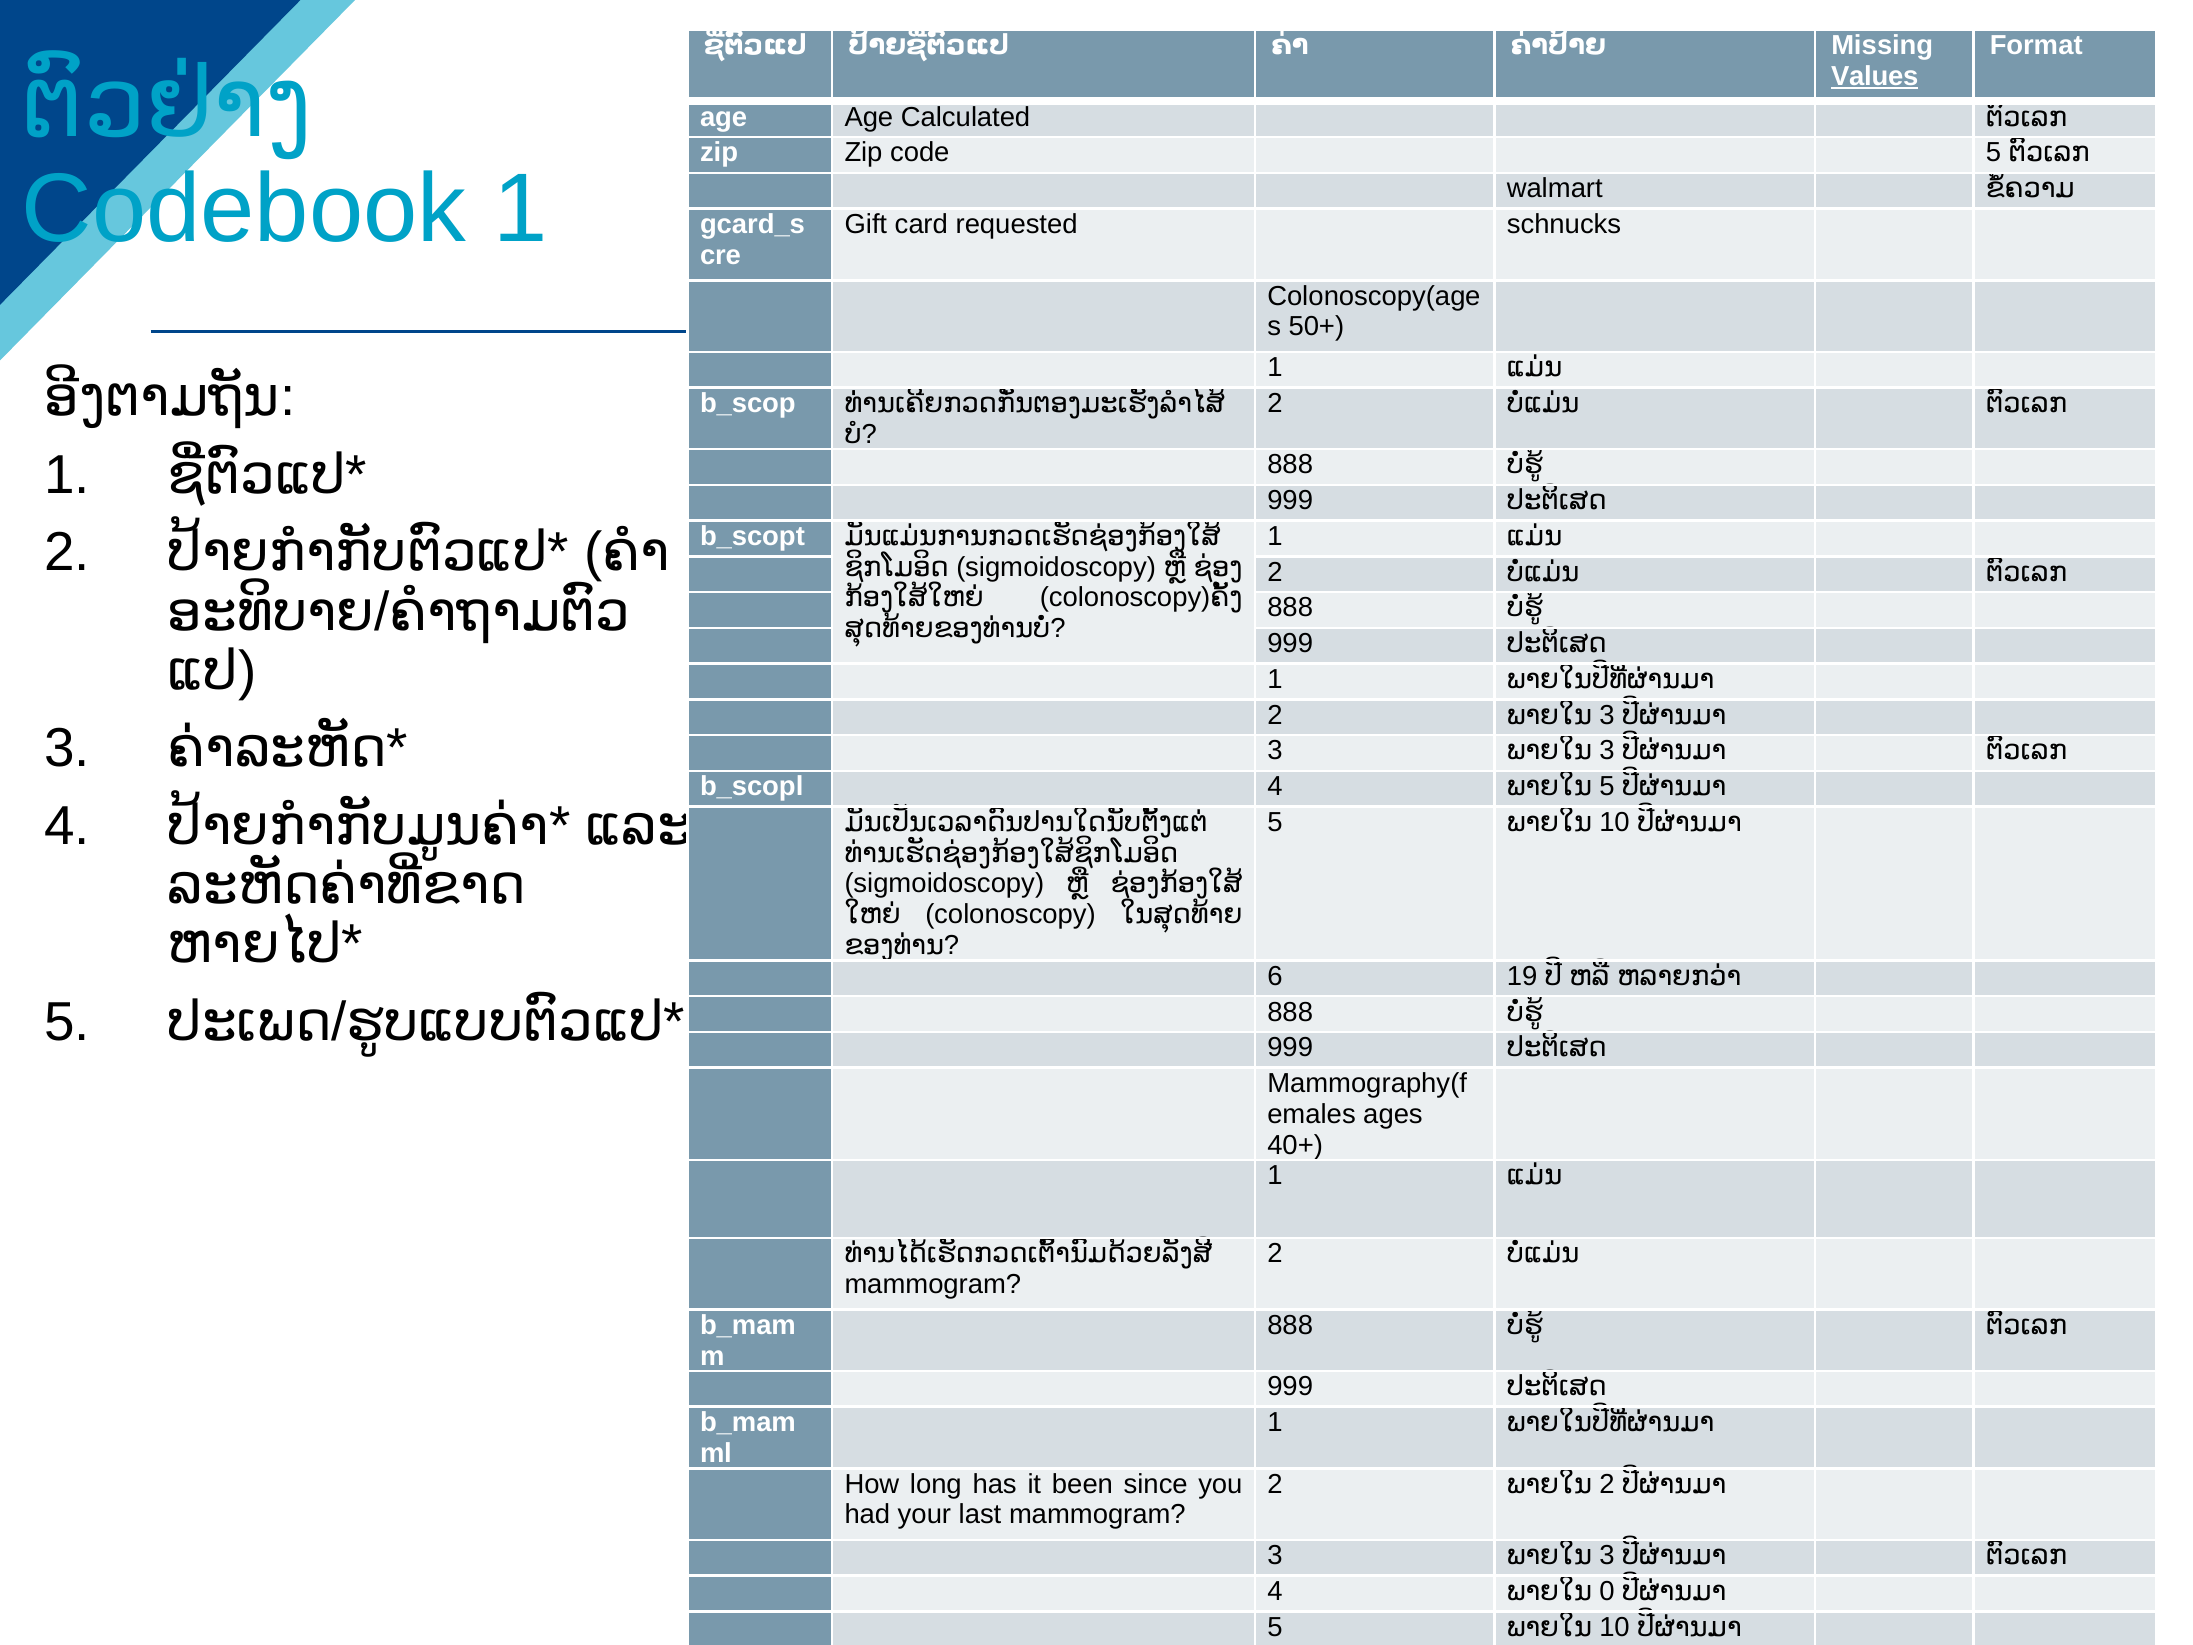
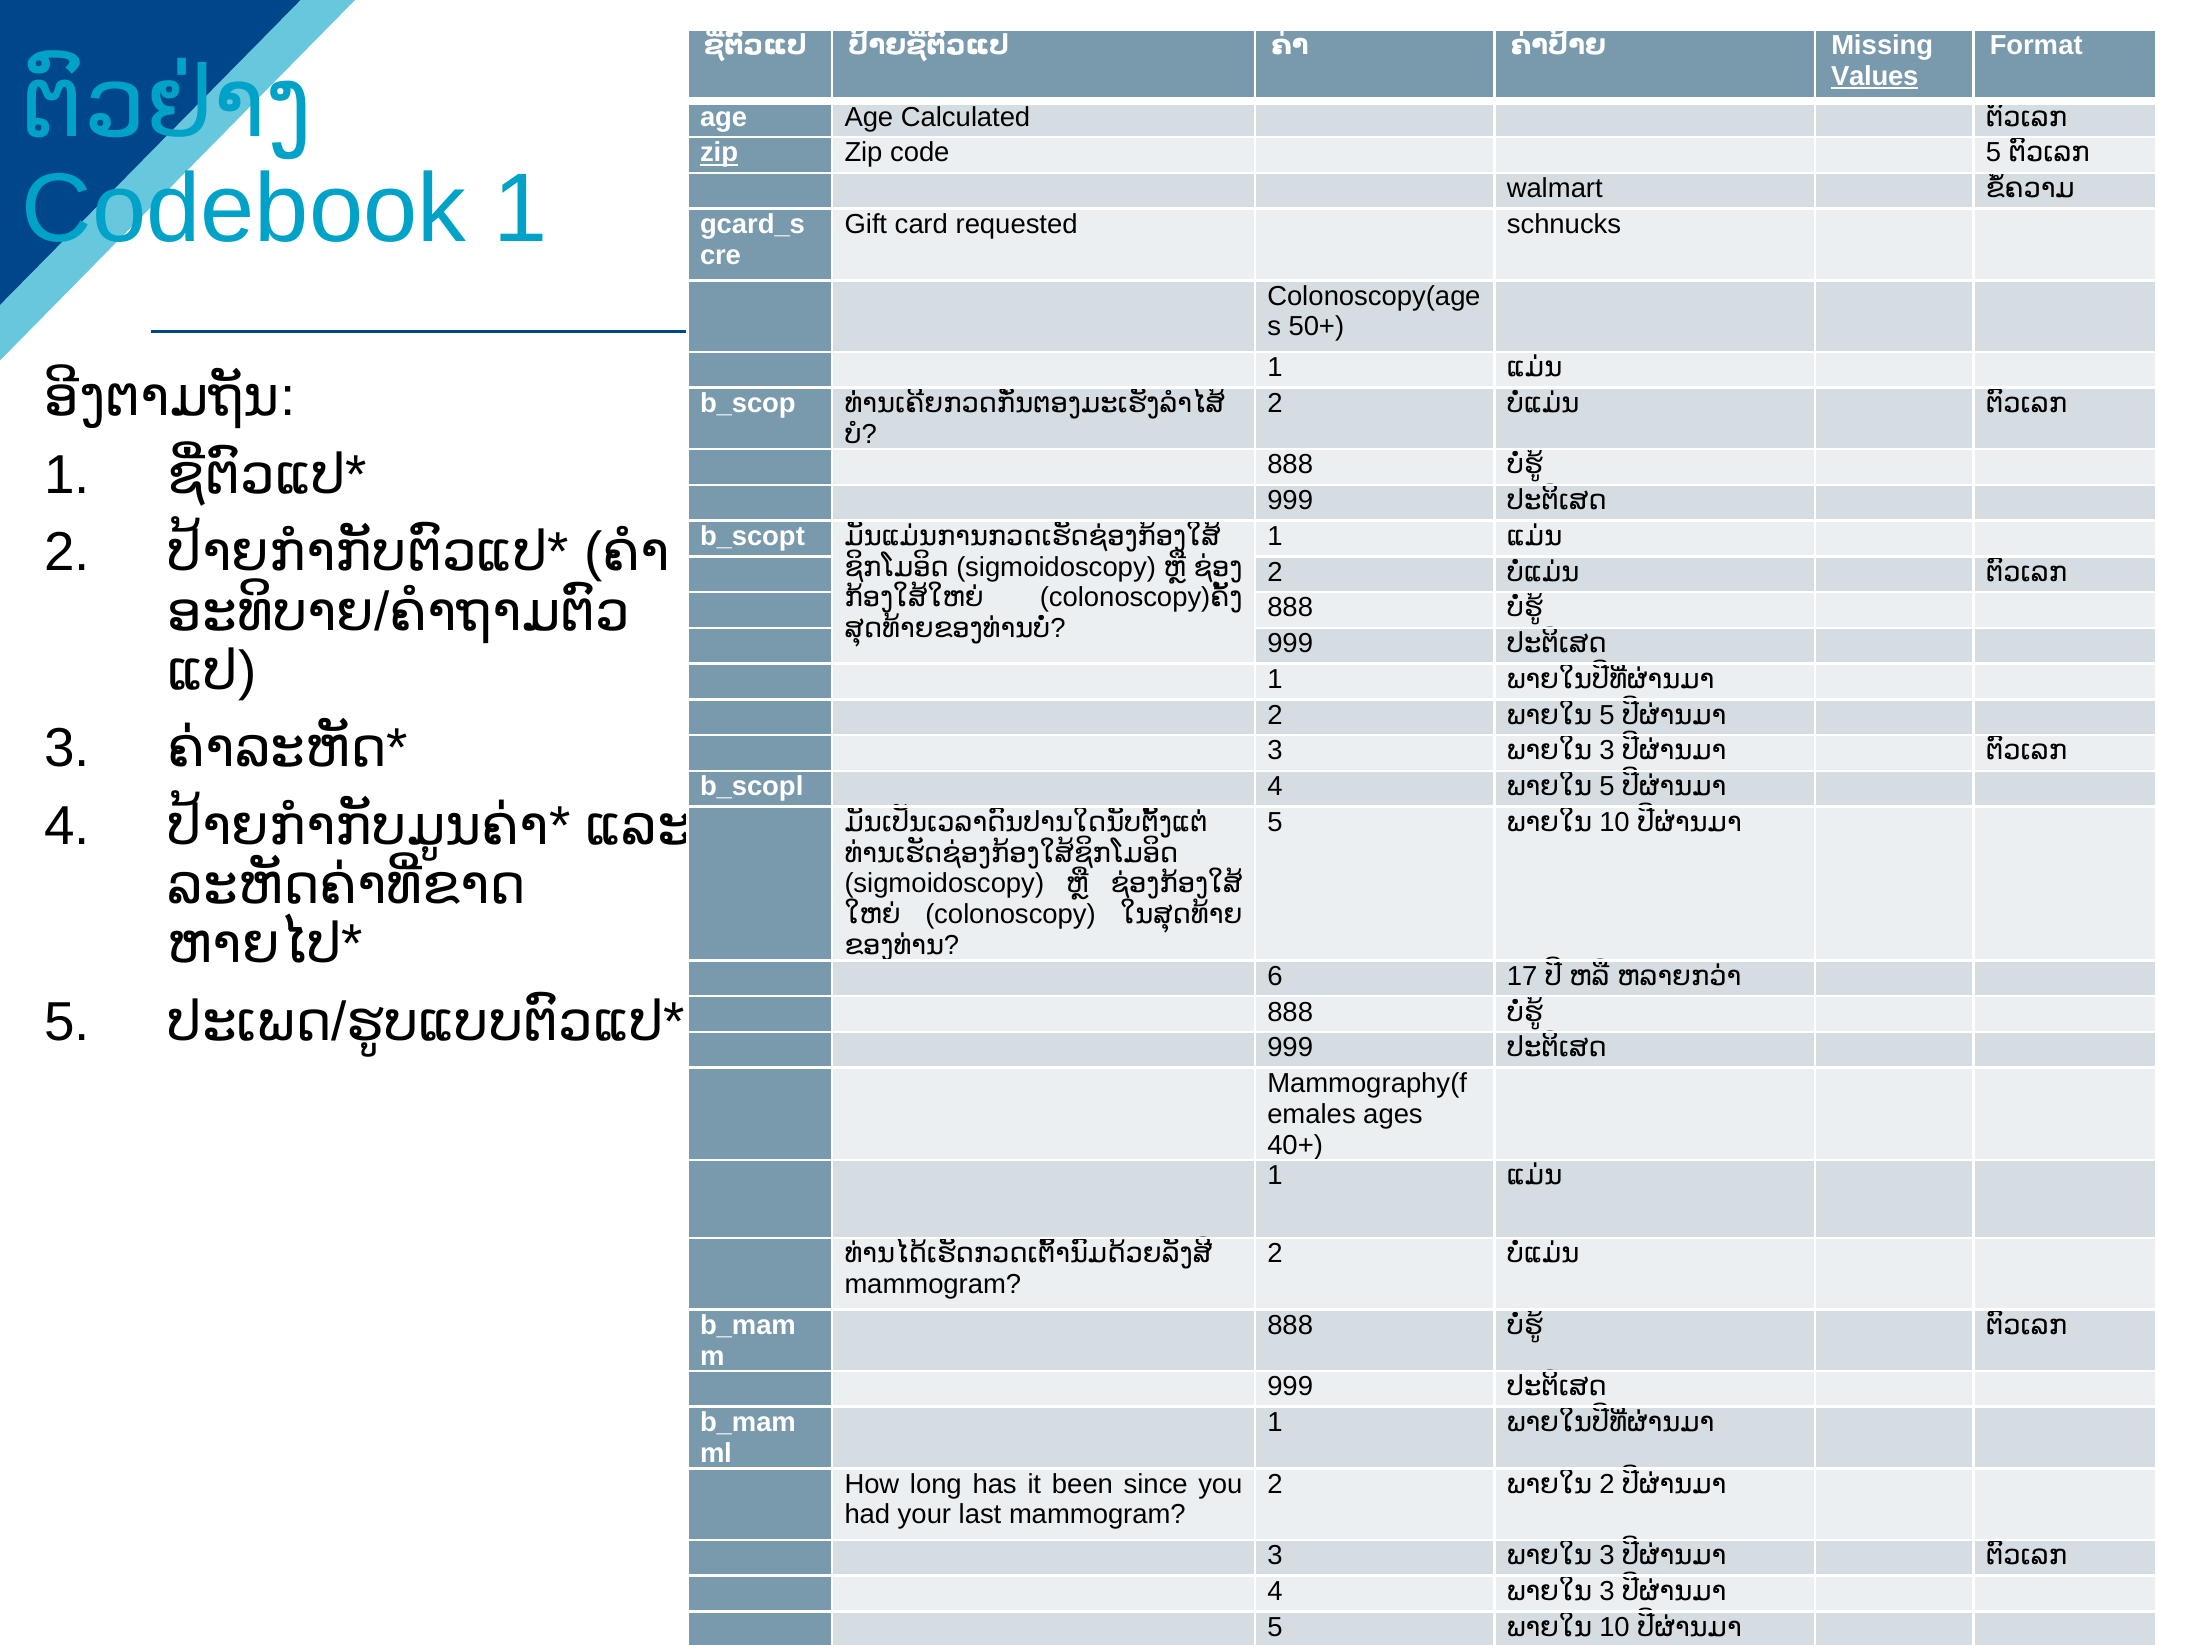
zip underline: none -> present (719, 153)
3: 3 -> 5 (1607, 715)
19: 19 -> 17 (1522, 976)
0: 0 -> 3 (1607, 1591)
